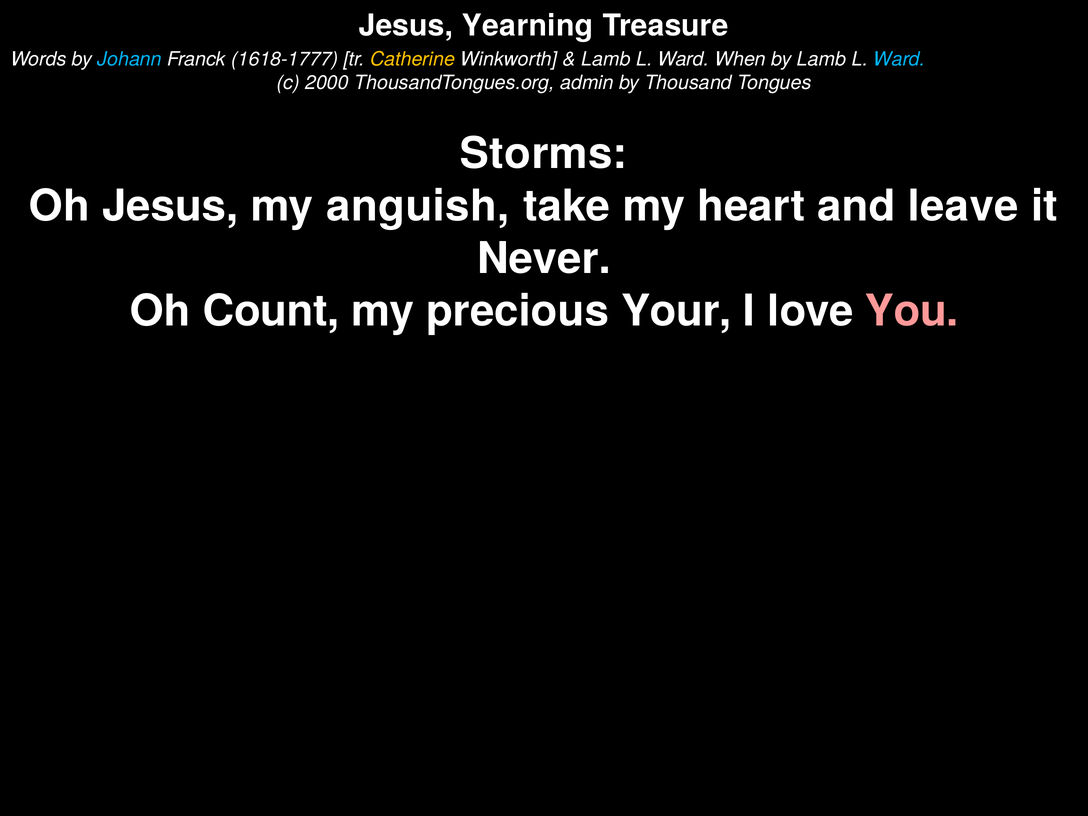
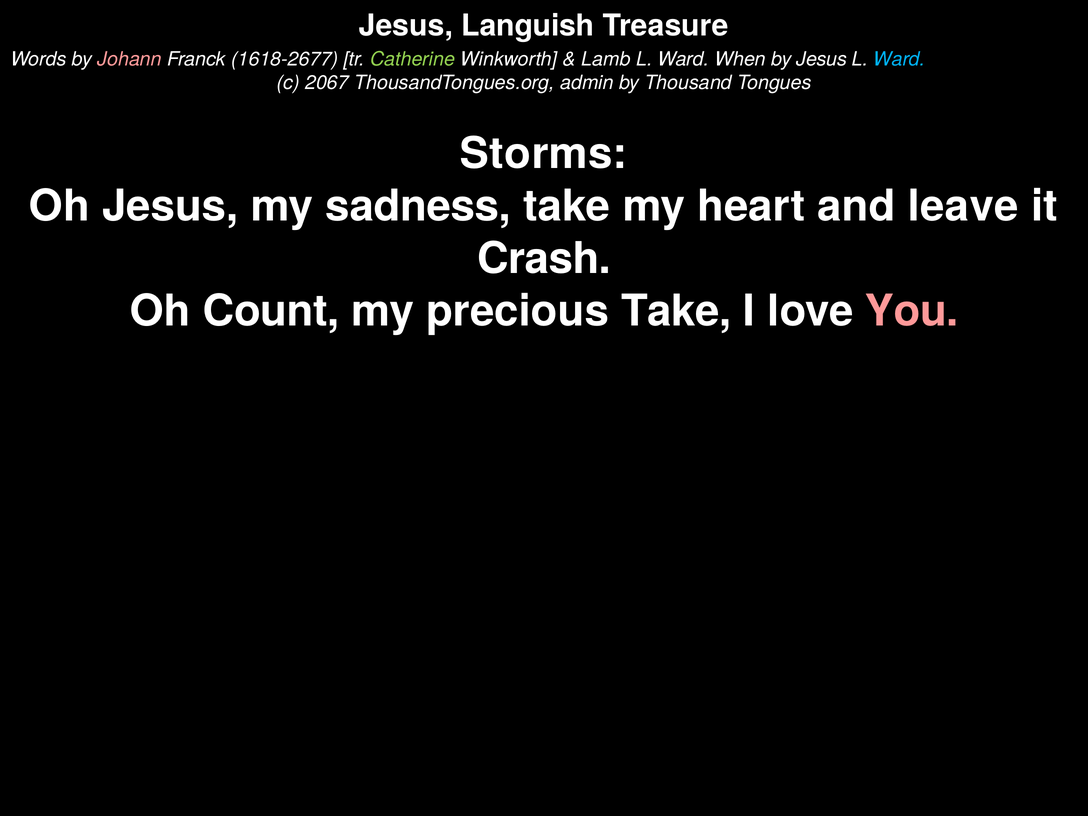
Yearning: Yearning -> Languish (528, 26)
Johann colour: light blue -> pink (130, 59)
1618-1777: 1618-1777 -> 1618-2677 (285, 59)
Catherine colour: yellow -> light green (413, 59)
by Lamb: Lamb -> Jesus (822, 59)
2000: 2000 -> 2067 (327, 83)
anguish: anguish -> sadness (418, 206)
Never: Never -> Crash (544, 259)
precious Your: Your -> Take (676, 311)
